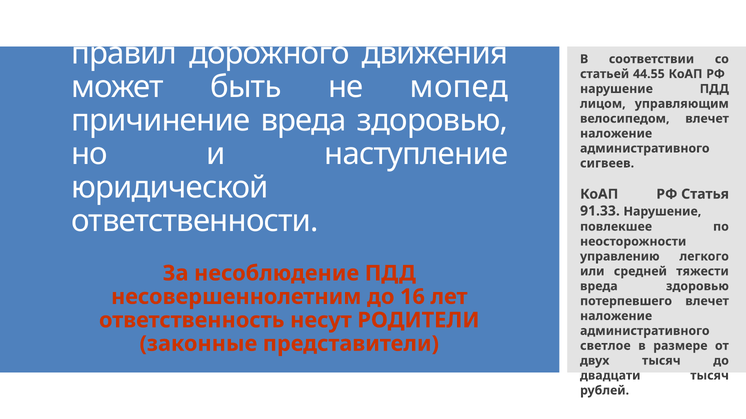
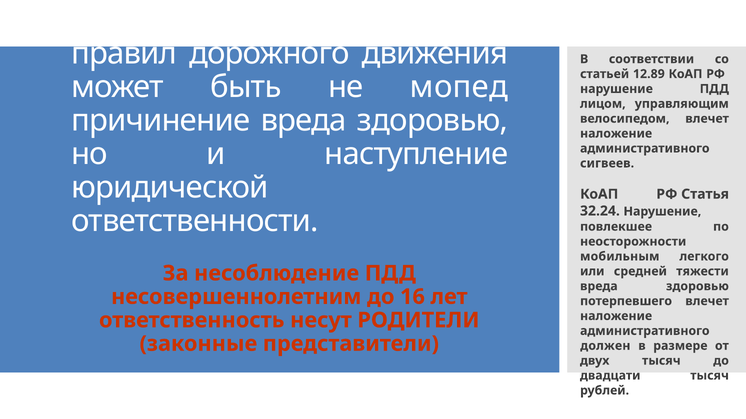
44.55: 44.55 -> 12.89 (649, 74)
91.33: 91.33 -> 32.24 (600, 211)
управлению: управлению -> мобильным (620, 257)
светлое: светлое -> должен (605, 346)
